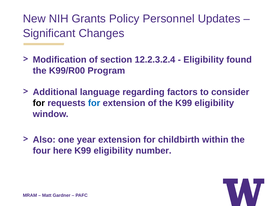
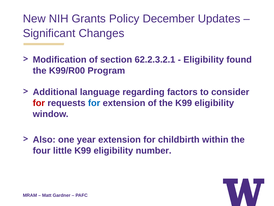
Personnel: Personnel -> December (169, 19)
12.2.3.2.4: 12.2.3.2.4 -> 62.2.3.2.1 (155, 60)
for colour: black -> red (39, 103)
here: here -> little (62, 150)
